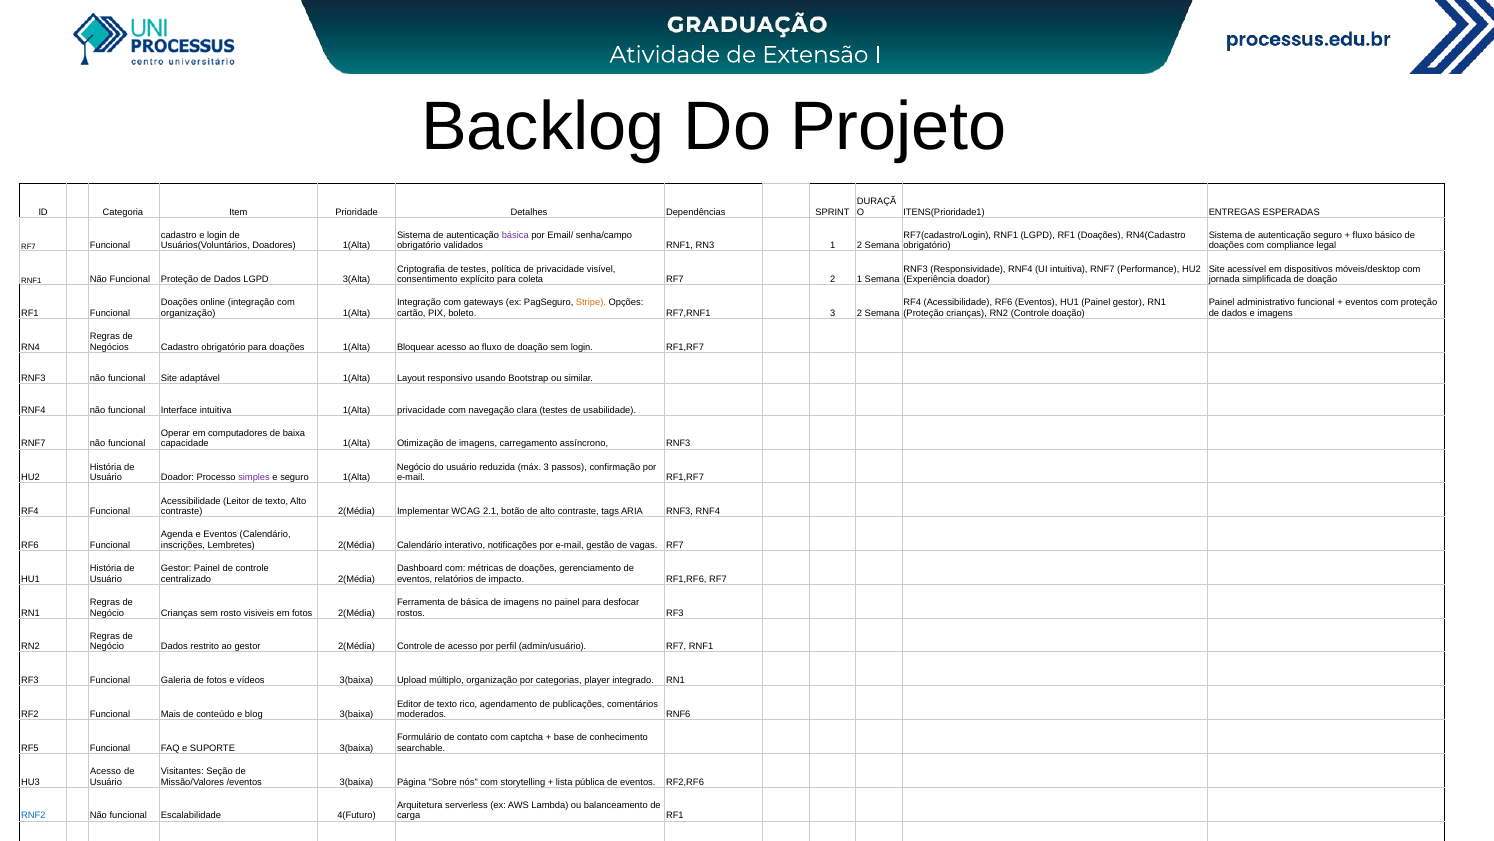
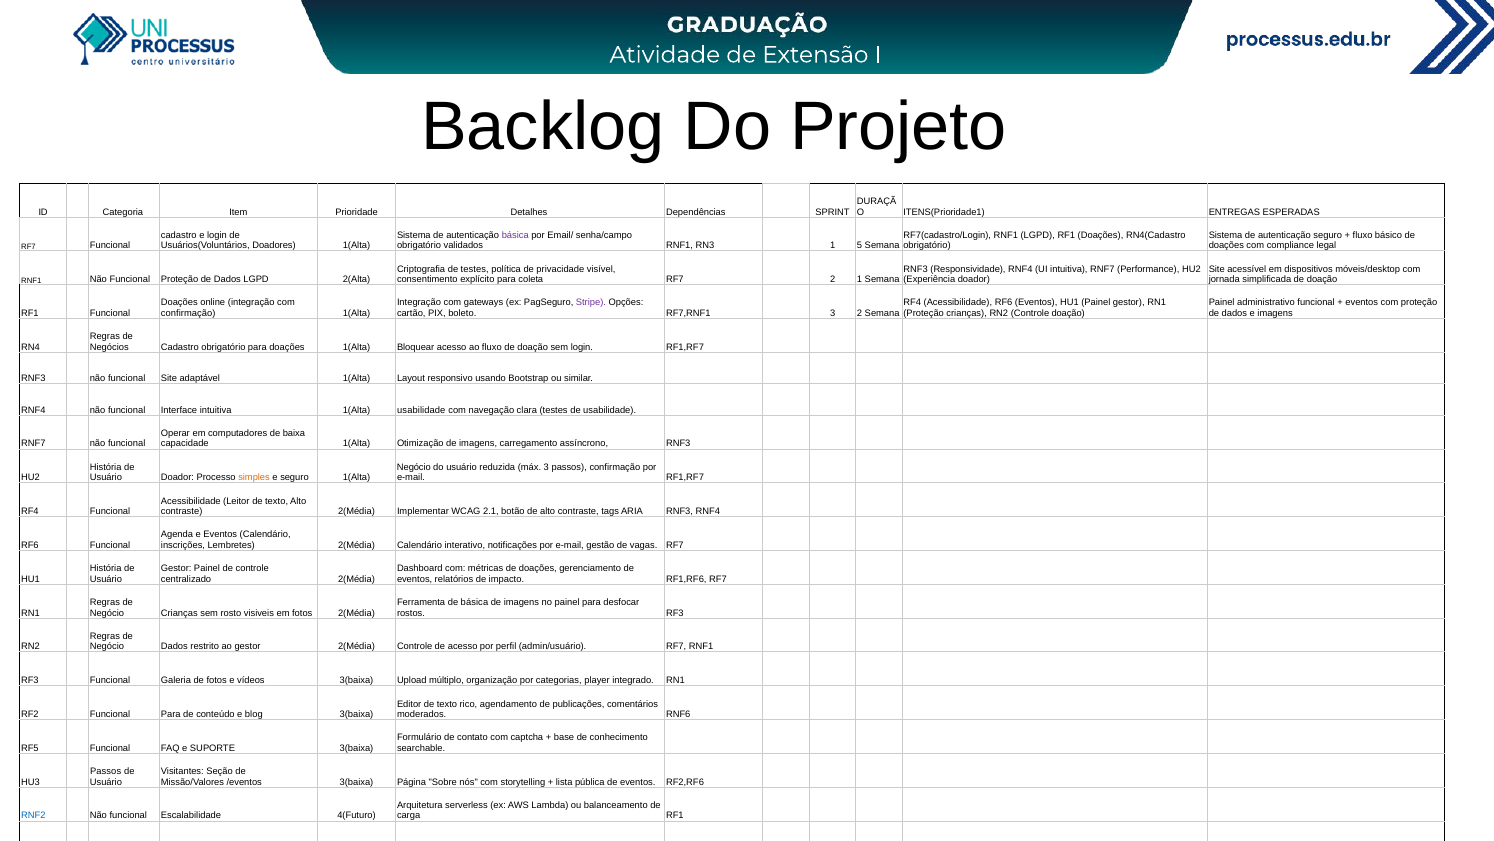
1 2: 2 -> 5 (860, 246)
3(Alta: 3(Alta -> 2(Alta (357, 279)
Stripe colour: orange -> purple (591, 303)
organização: organização -> confirmação (188, 313)
1(Alta privacidade: privacidade -> usabilidade (421, 410)
simples colour: purple -> orange (254, 477)
Funcional Mais: Mais -> Para (171, 714)
Acesso: Acesso -> Passos (106, 771)
